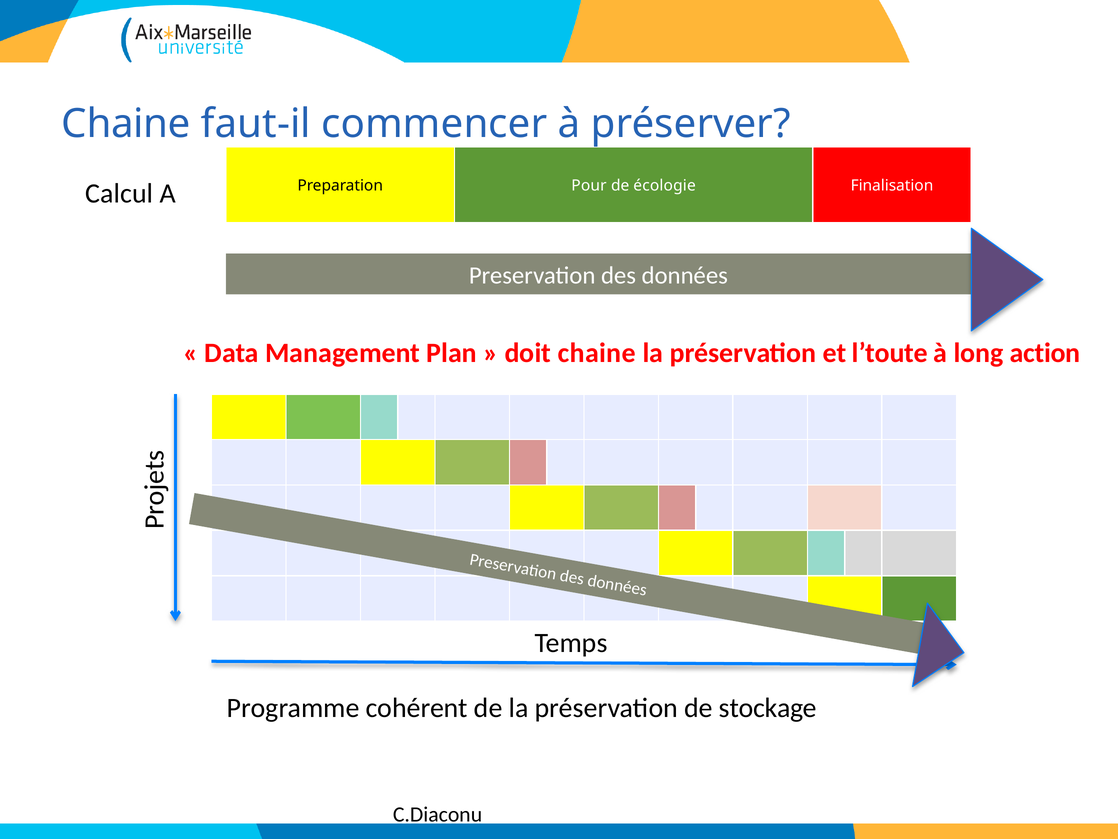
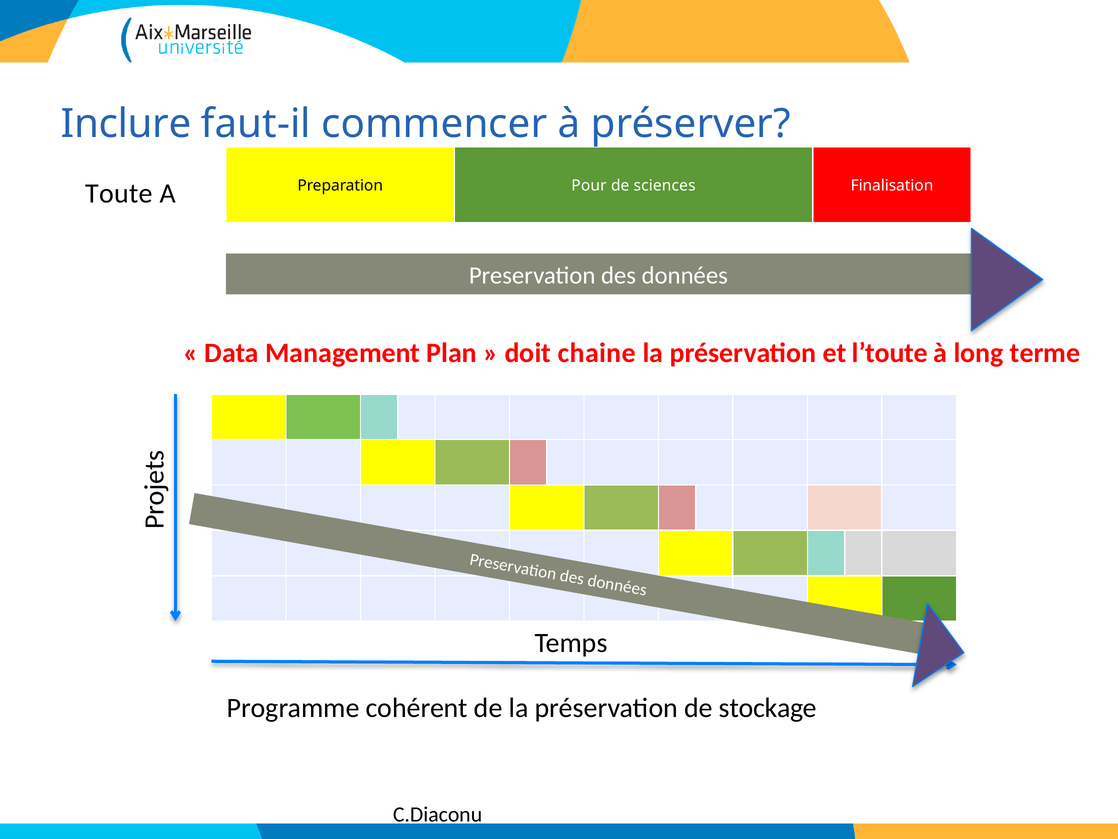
Chaine: Chaine -> Inclure (126, 124)
écologie: écologie -> sciences (665, 186)
Calcul: Calcul -> Toute (119, 194)
action: action -> terme (1045, 353)
